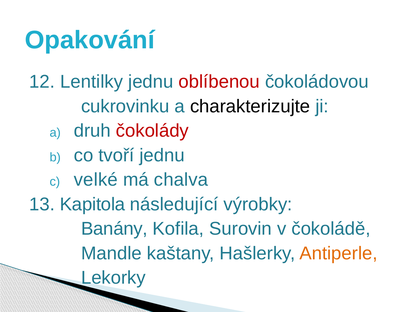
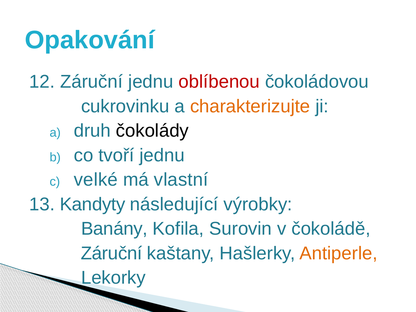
12 Lentilky: Lentilky -> Záruční (92, 82)
charakterizujte colour: black -> orange (250, 106)
čokolády colour: red -> black (152, 131)
chalva: chalva -> vlastní (181, 180)
Kapitola: Kapitola -> Kandyty (93, 204)
Mandle: Mandle -> Záruční (112, 253)
